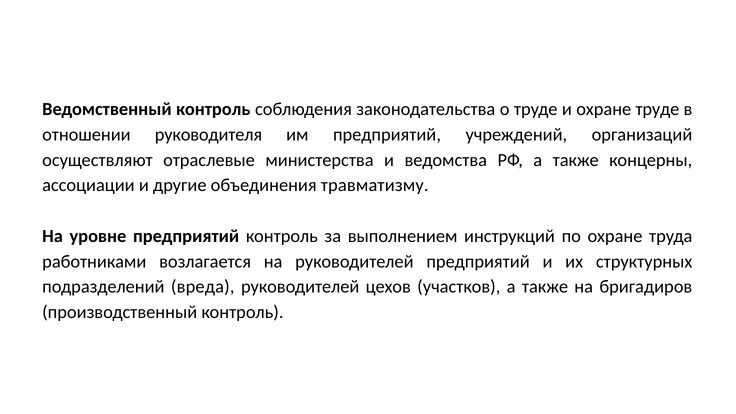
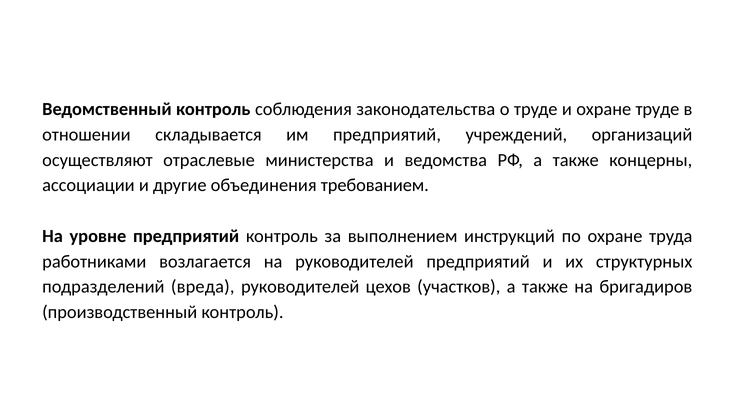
руководителя: руководителя -> складывается (208, 135)
травматизму: травматизму -> требованием (375, 185)
